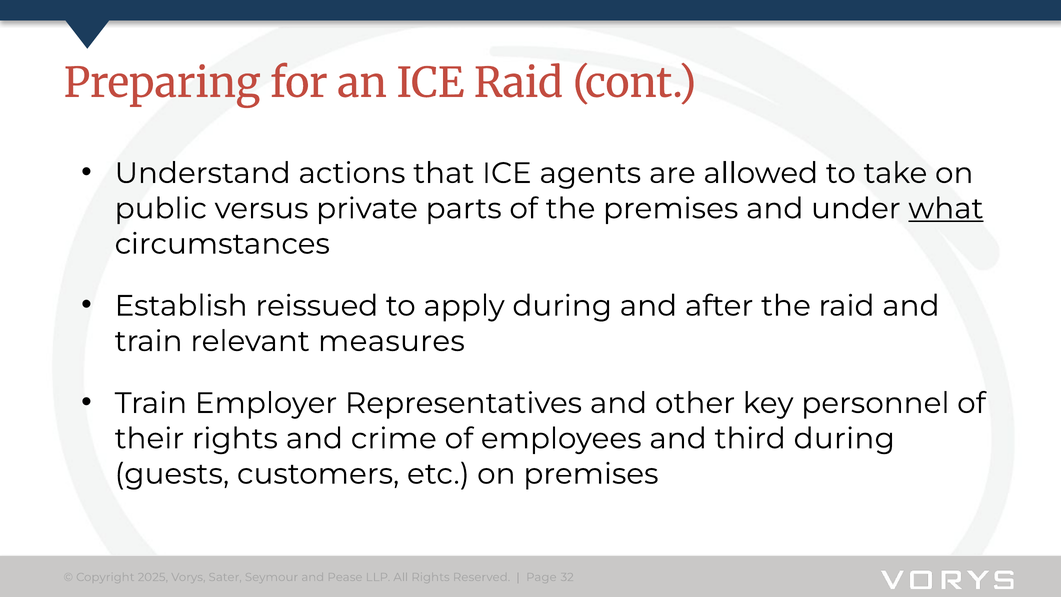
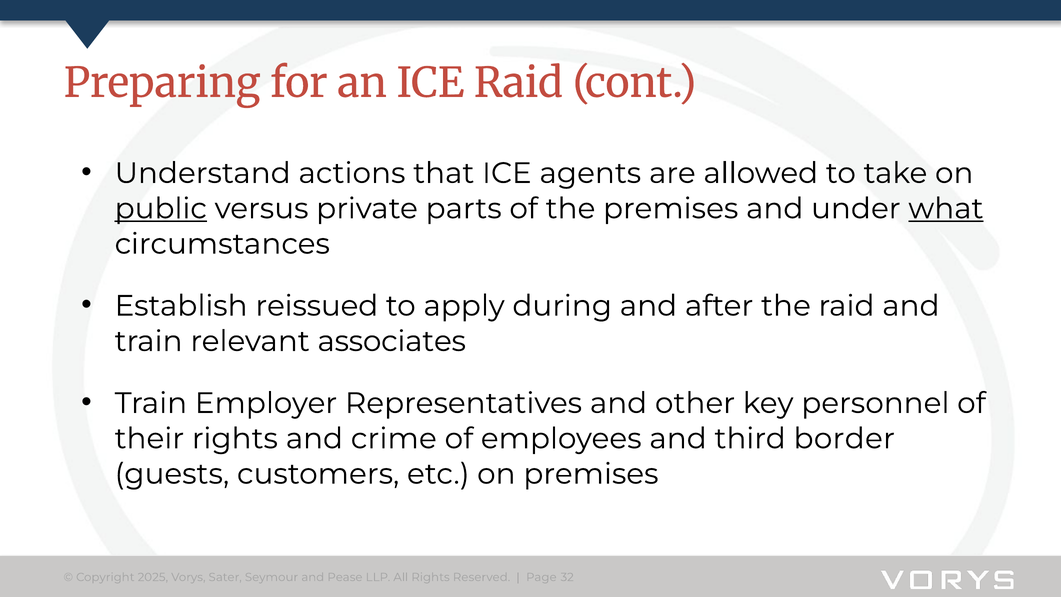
public underline: none -> present (161, 209)
measures: measures -> associates (392, 341)
third during: during -> border (844, 438)
